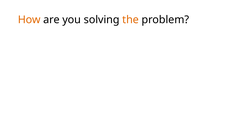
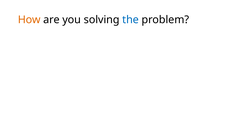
the colour: orange -> blue (131, 20)
